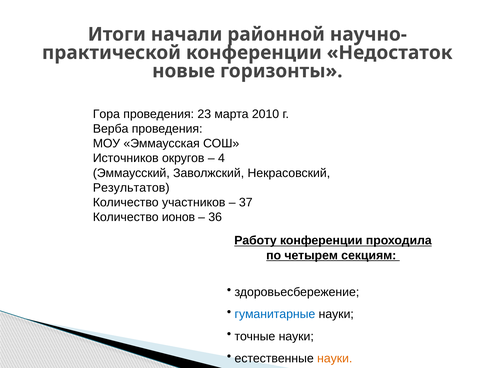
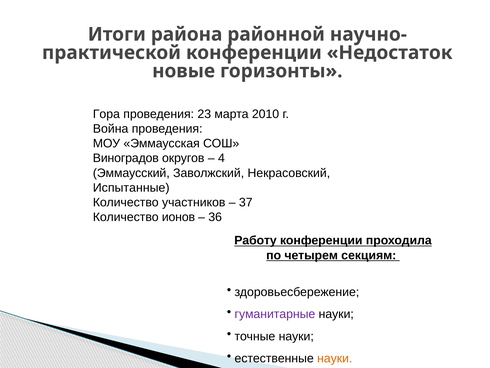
начали: начали -> района (187, 34)
Верба: Верба -> Война (111, 129)
Источников: Источников -> Виноградов (126, 158)
Результатов: Результатов -> Испытанные (131, 187)
гуманитарные colour: blue -> purple (275, 314)
